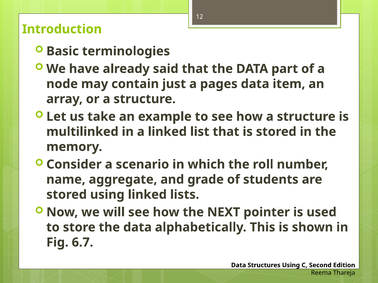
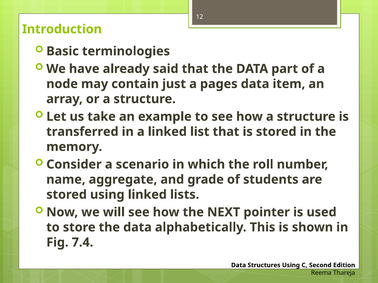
multilinked: multilinked -> transferred (82, 132)
6.7: 6.7 -> 7.4 (82, 243)
